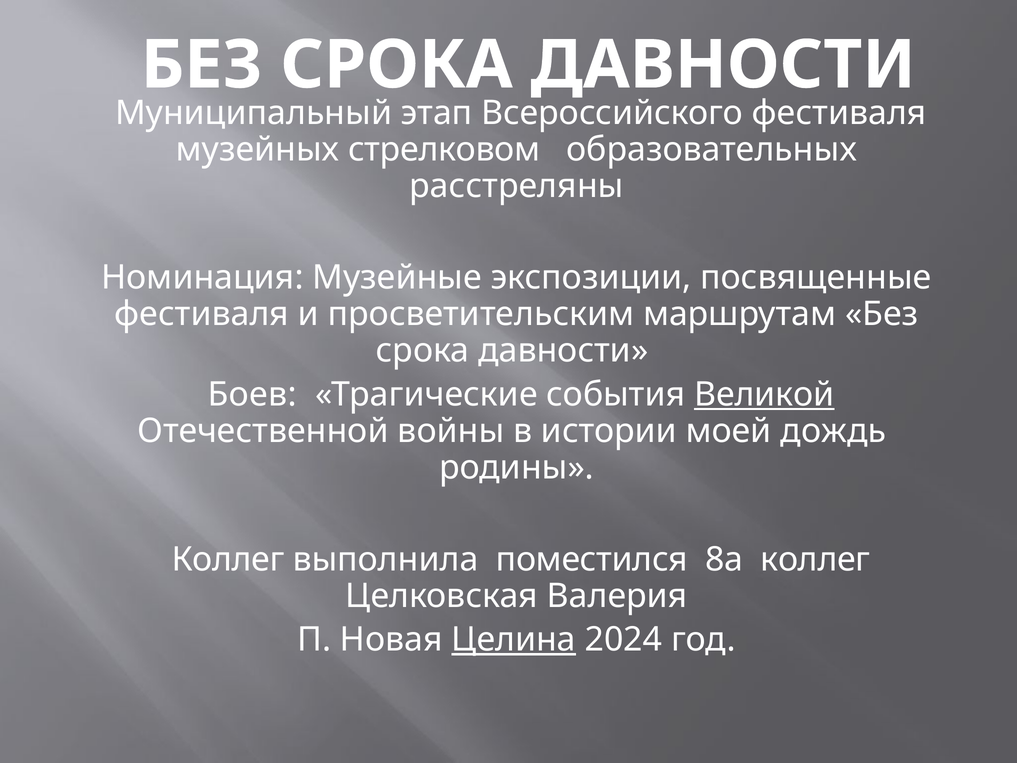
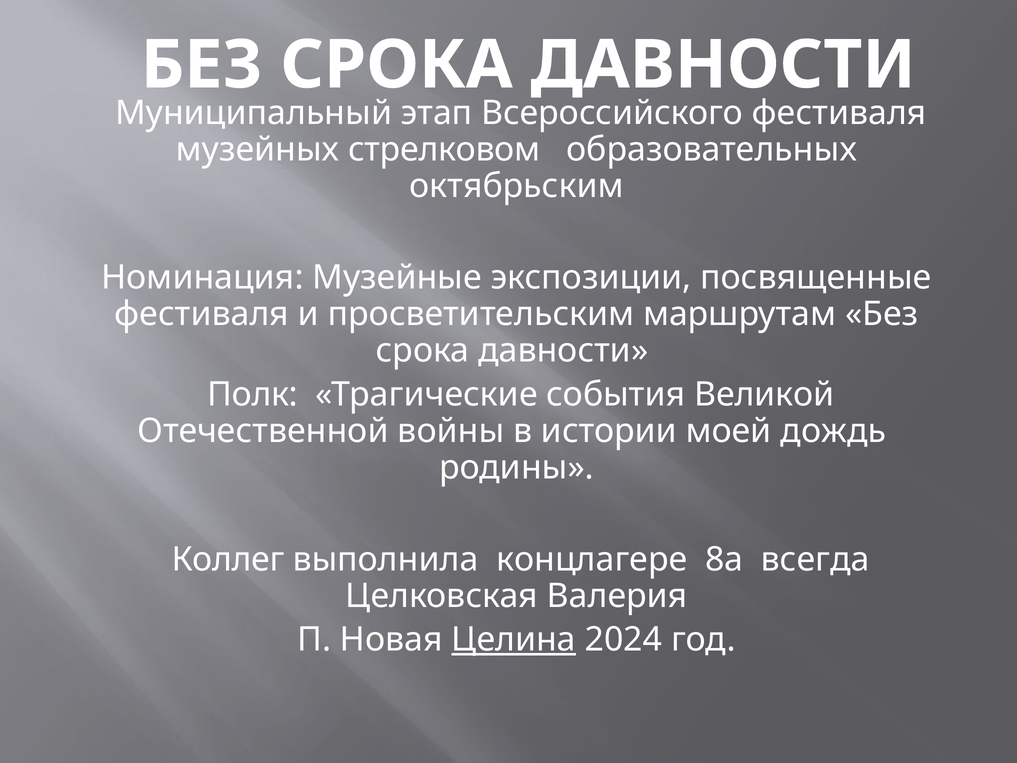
расстреляны: расстреляны -> октябрьским (516, 186)
Боев: Боев -> Полк (253, 394)
Великой underline: present -> none (764, 394)
поместился: поместился -> концлагере (592, 559)
8а коллег: коллег -> всегда (815, 559)
